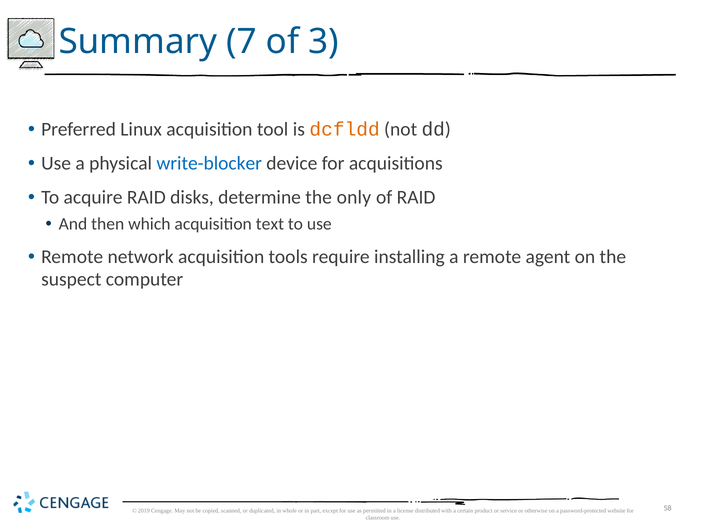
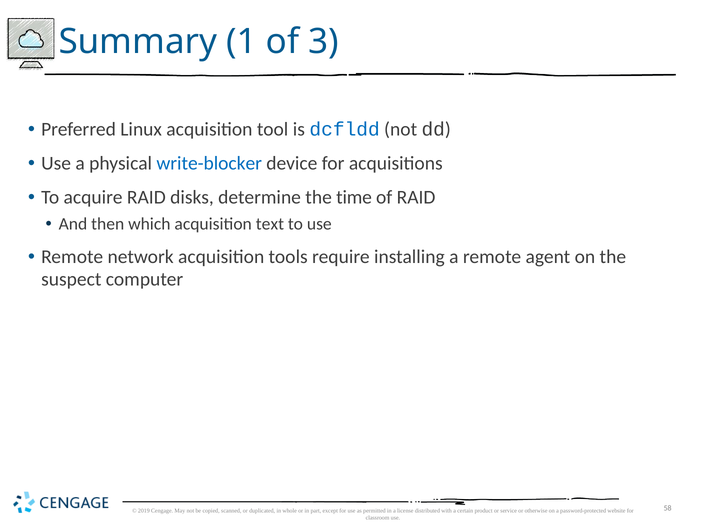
7: 7 -> 1 (241, 42)
dcfldd colour: orange -> blue (345, 129)
only: only -> time (354, 197)
